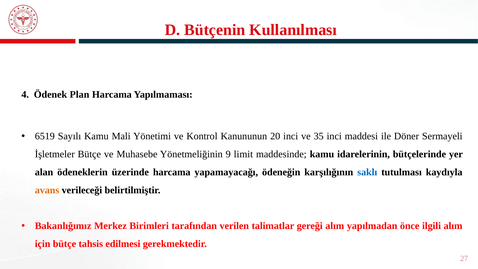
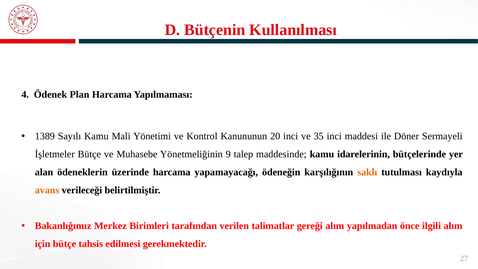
6519: 6519 -> 1389 (45, 136)
limit: limit -> talep (243, 154)
saklı colour: blue -> orange (367, 172)
